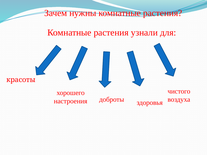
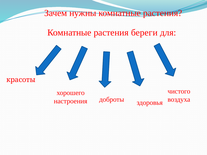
узнали: узнали -> береги (144, 33)
